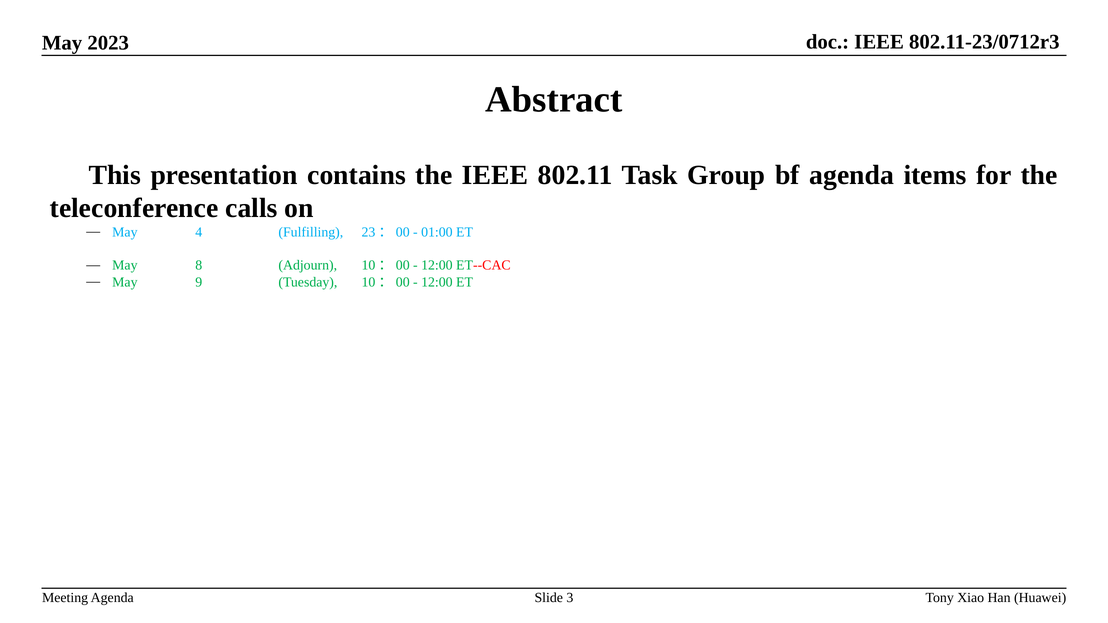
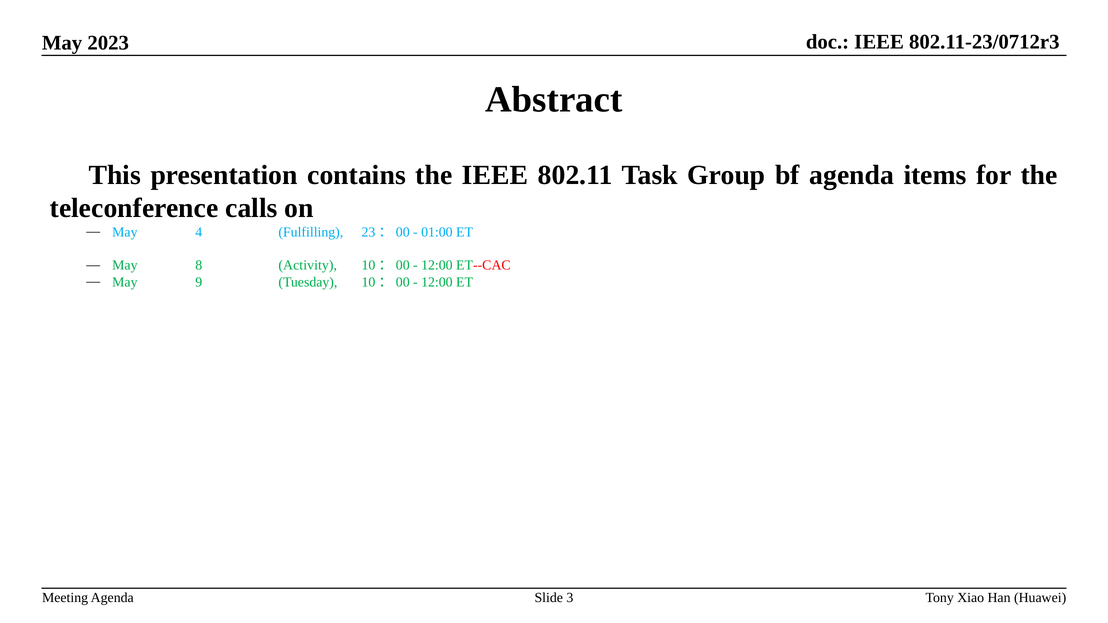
Adjourn: Adjourn -> Activity (308, 266)
